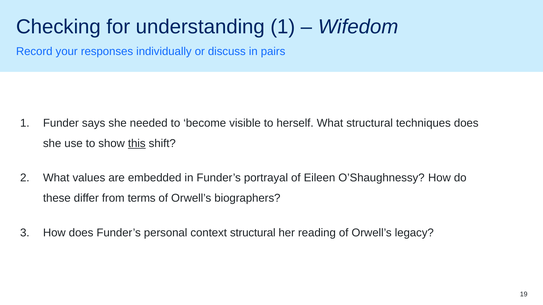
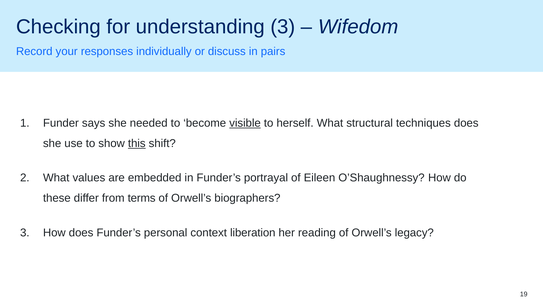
understanding 1: 1 -> 3 (283, 27)
visible underline: none -> present (245, 123)
context structural: structural -> liberation (253, 233)
